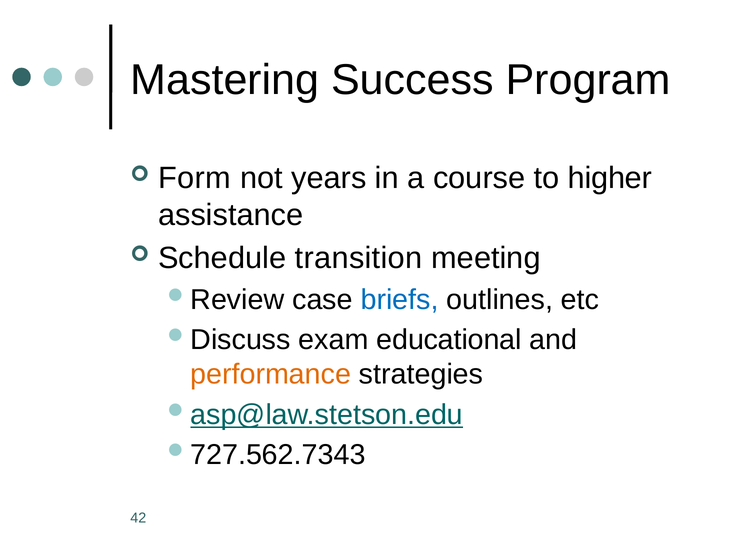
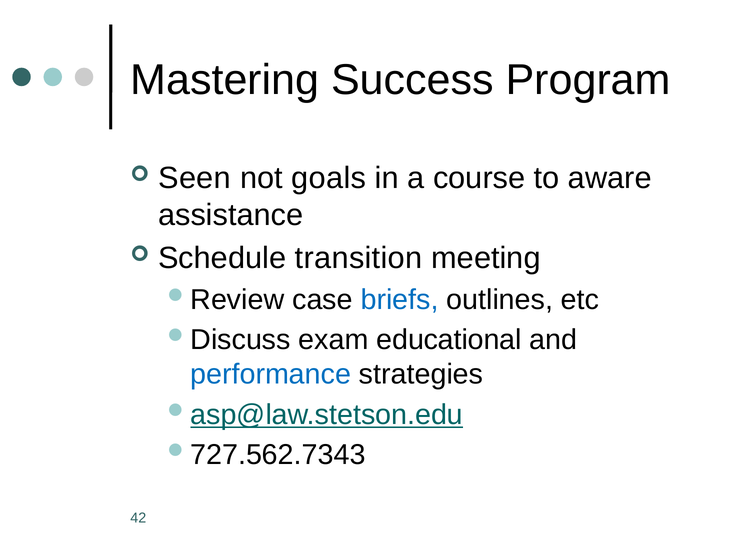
Form: Form -> Seen (195, 178)
years: years -> goals (329, 178)
higher: higher -> aware (610, 178)
performance colour: orange -> blue (271, 374)
